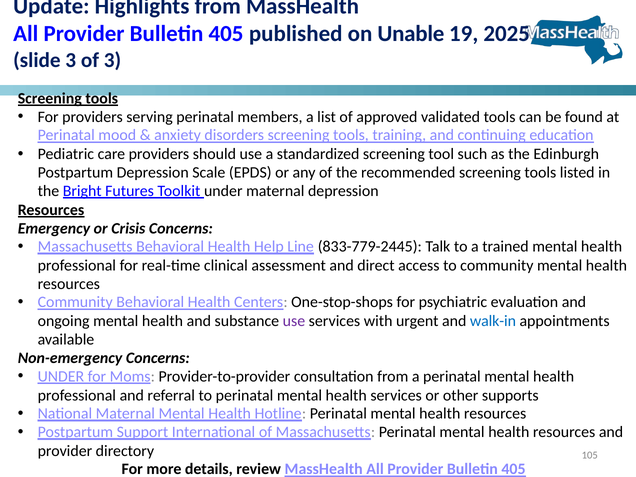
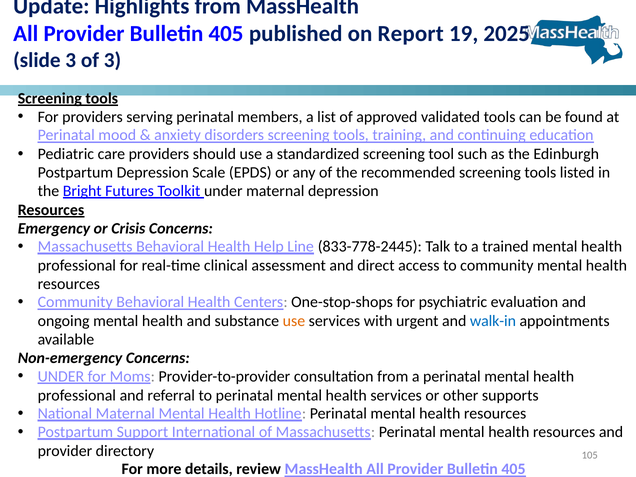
Unable: Unable -> Report (411, 34)
833-779-2445: 833-779-2445 -> 833-778-2445 (370, 247)
use colour: purple -> orange (294, 321)
